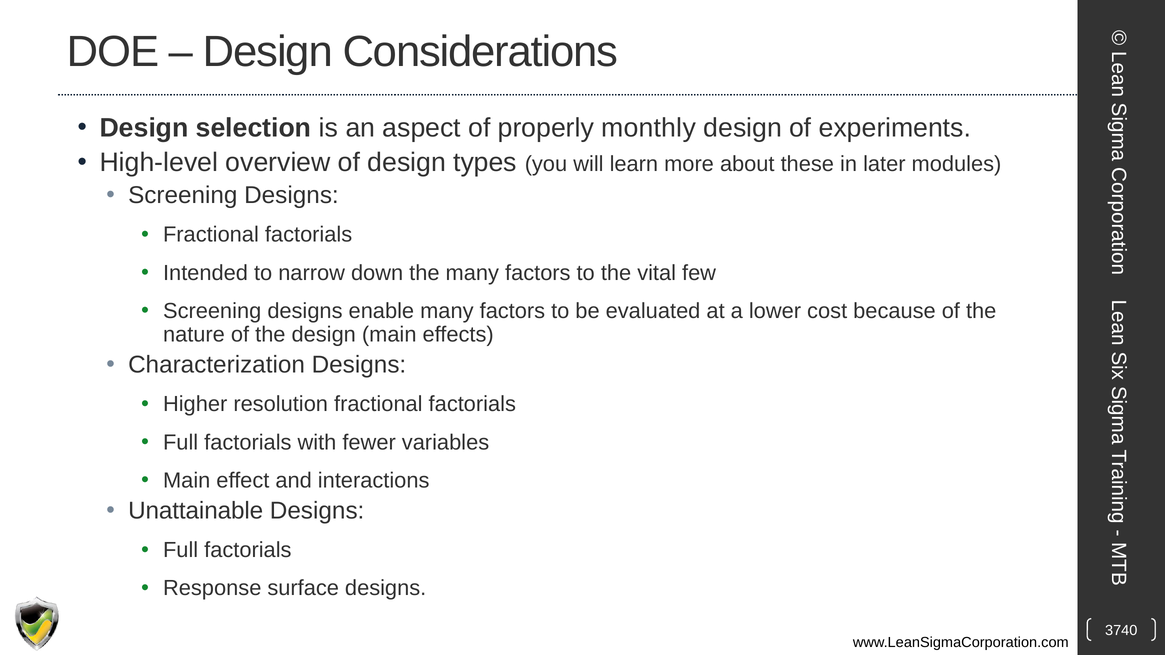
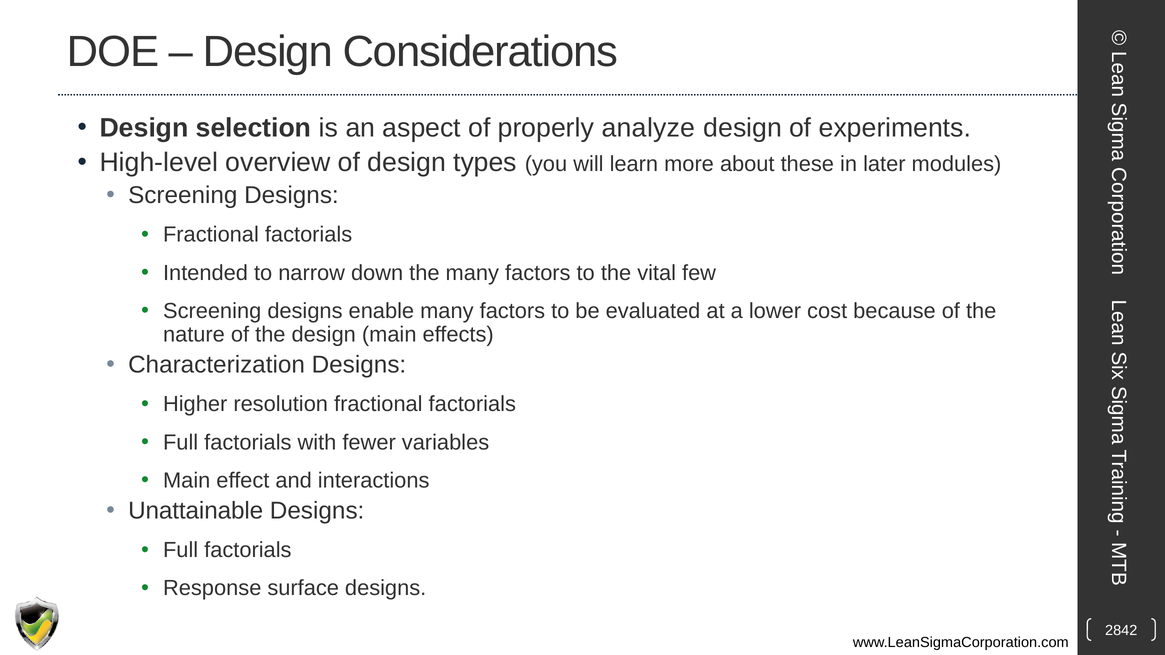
monthly: monthly -> analyze (649, 128)
3740: 3740 -> 2842 (1121, 631)
